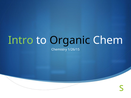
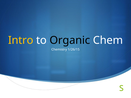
Intro colour: light green -> yellow (21, 40)
